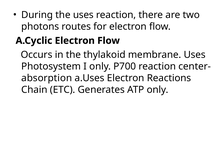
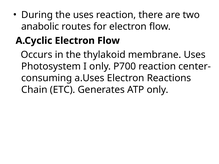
photons: photons -> anabolic (40, 27)
absorption: absorption -> consuming (47, 78)
